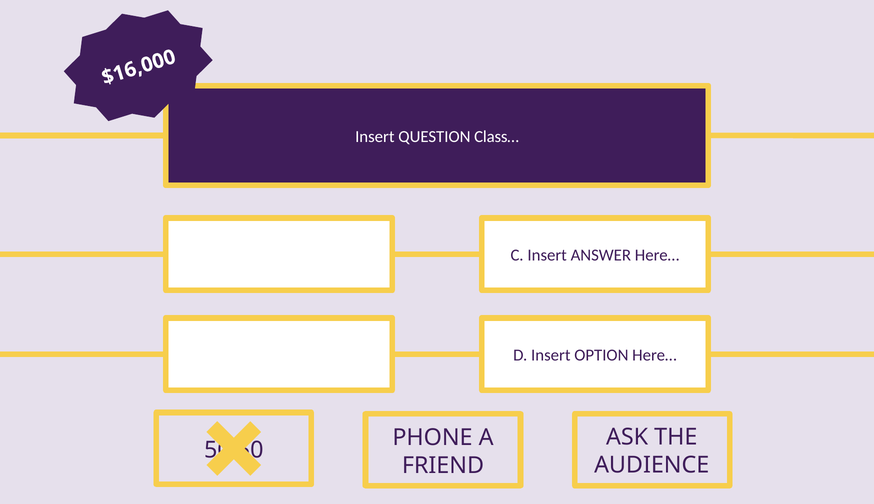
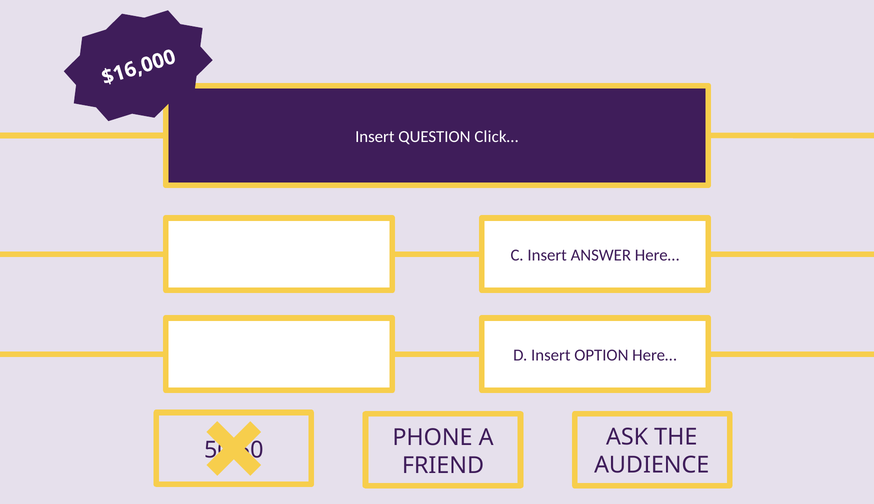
Class…: Class… -> Click… (496, 137)
